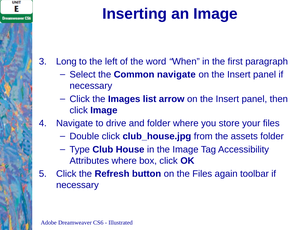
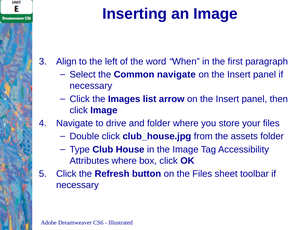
Long: Long -> Align (66, 62)
again: again -> sheet (226, 174)
